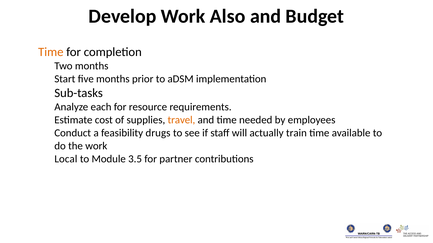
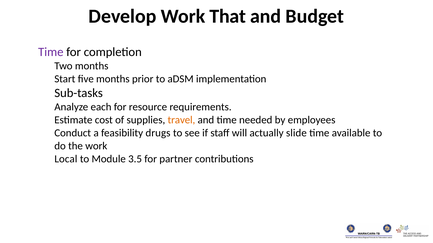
Also: Also -> That (228, 16)
Time colour: orange -> purple (51, 52)
train: train -> slide (296, 133)
